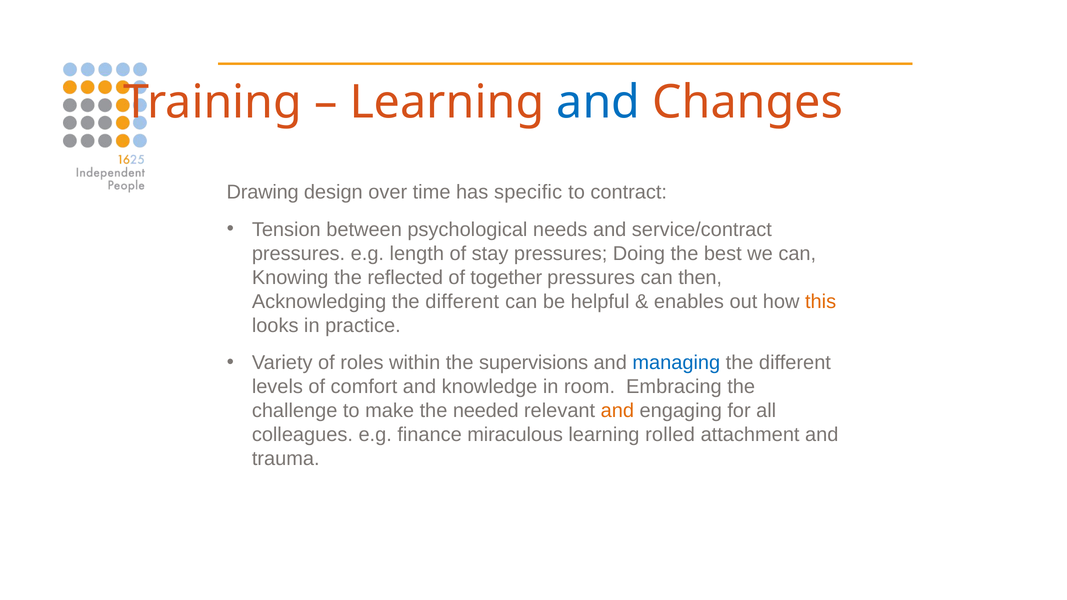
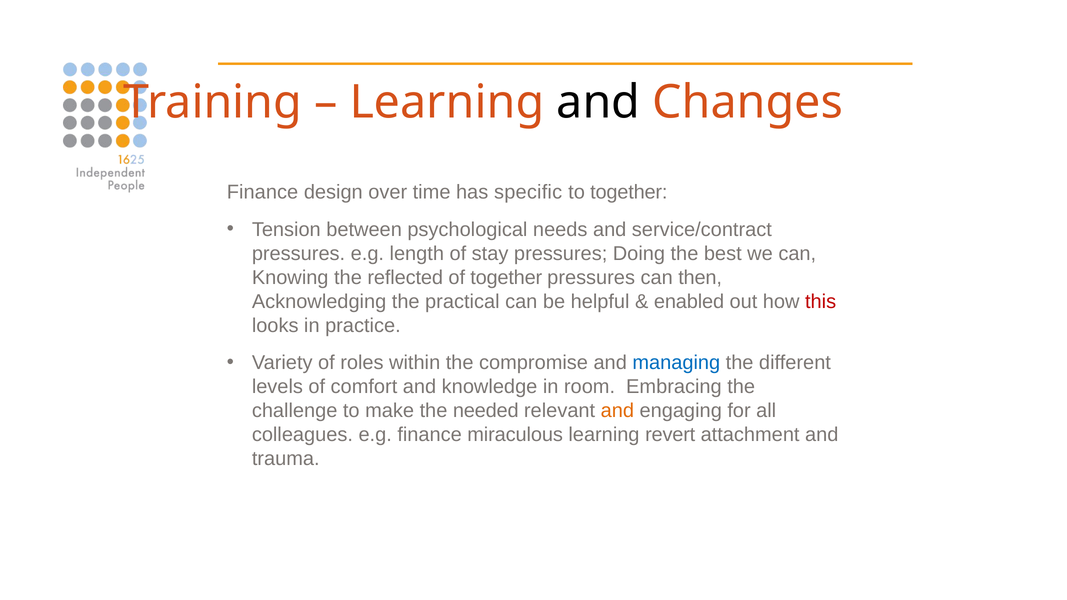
and colour: blue -> black (598, 102)
Drawing: Drawing -> Finance (263, 192)
to contract: contract -> together (629, 192)
Acknowledging the different: different -> practical (462, 302)
enables: enables -> enabled (689, 302)
this colour: orange -> red (821, 302)
supervisions: supervisions -> compromise (534, 363)
rolled: rolled -> revert (670, 435)
